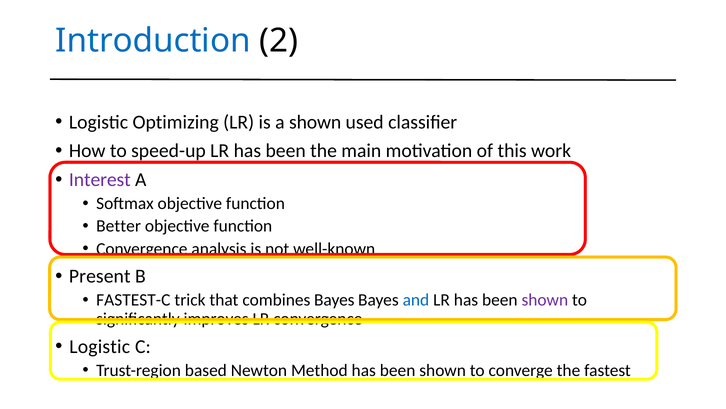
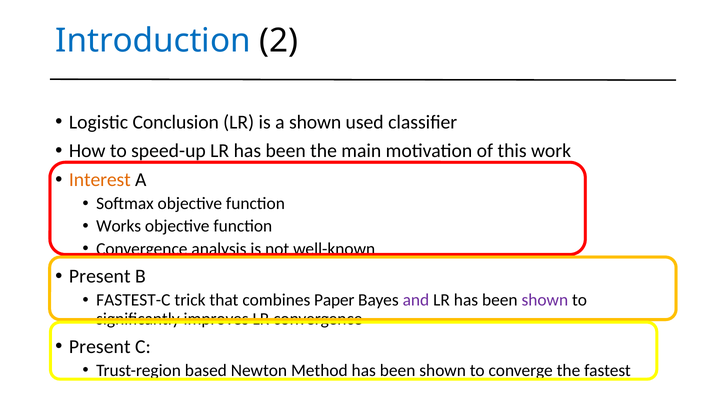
Optimizing: Optimizing -> Conclusion (176, 122)
Interest colour: purple -> orange (100, 179)
Better: Better -> Works (119, 226)
combines Bayes: Bayes -> Paper (334, 300)
and colour: blue -> purple (416, 300)
Logistic: Logistic -> Present (100, 346)
